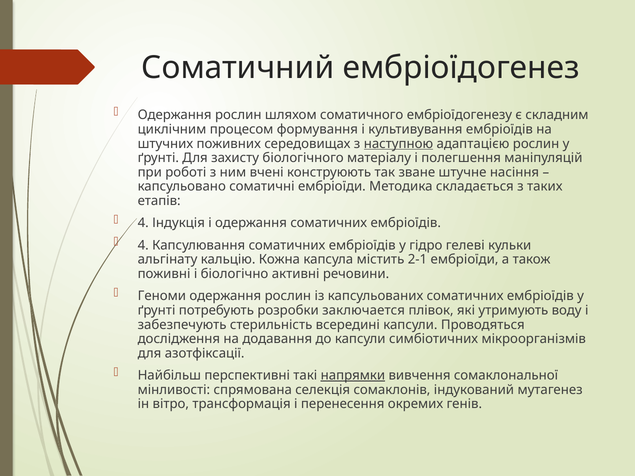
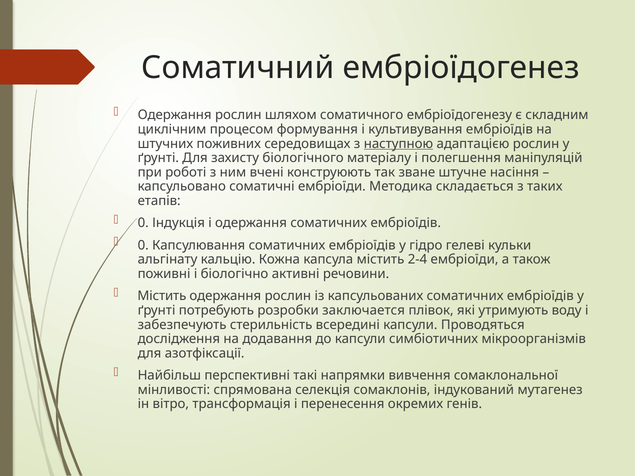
4: 4 -> 0 (143, 223)
4: 4 -> 0 (143, 245)
2-1: 2-1 -> 2-4 (417, 260)
Геноми: Геноми -> Містить (162, 296)
напрямки underline: present -> none (353, 376)
